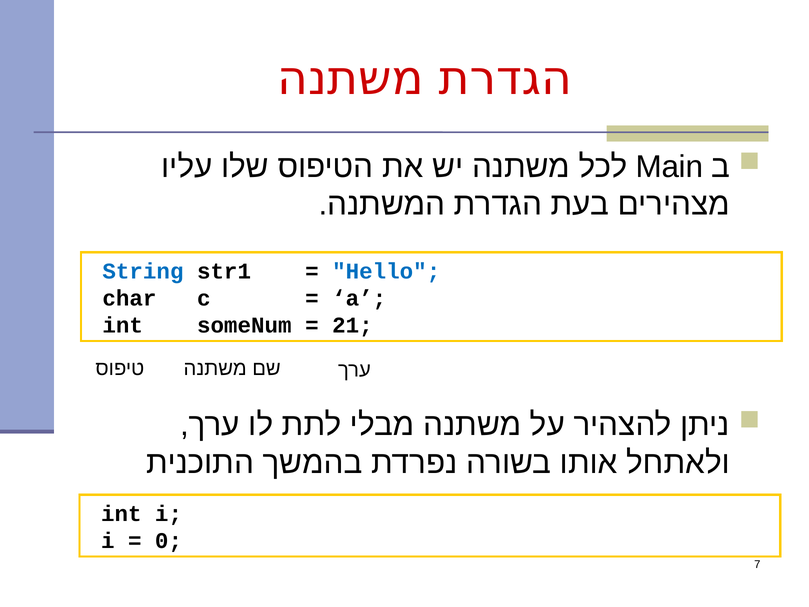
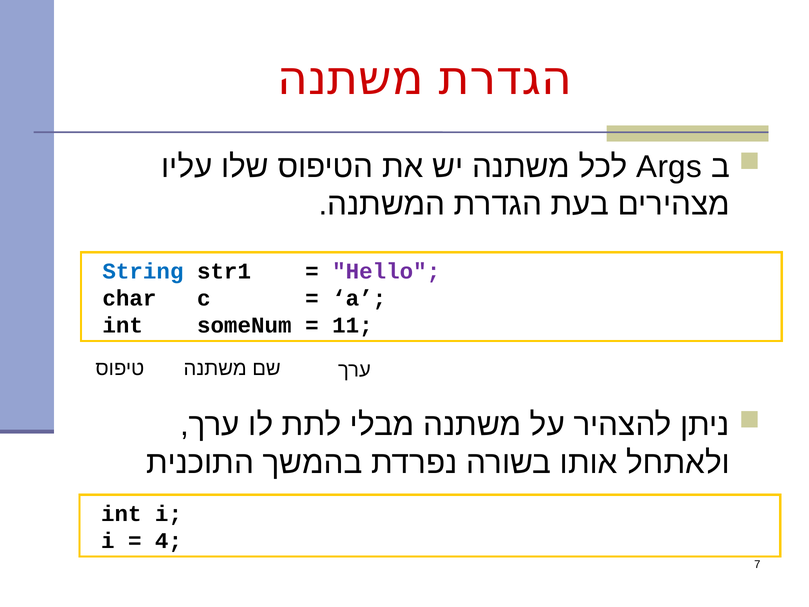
Main: Main -> Args (669, 167)
Hello colour: blue -> purple (386, 271)
21: 21 -> 11 (352, 325)
0: 0 -> 4 (169, 541)
